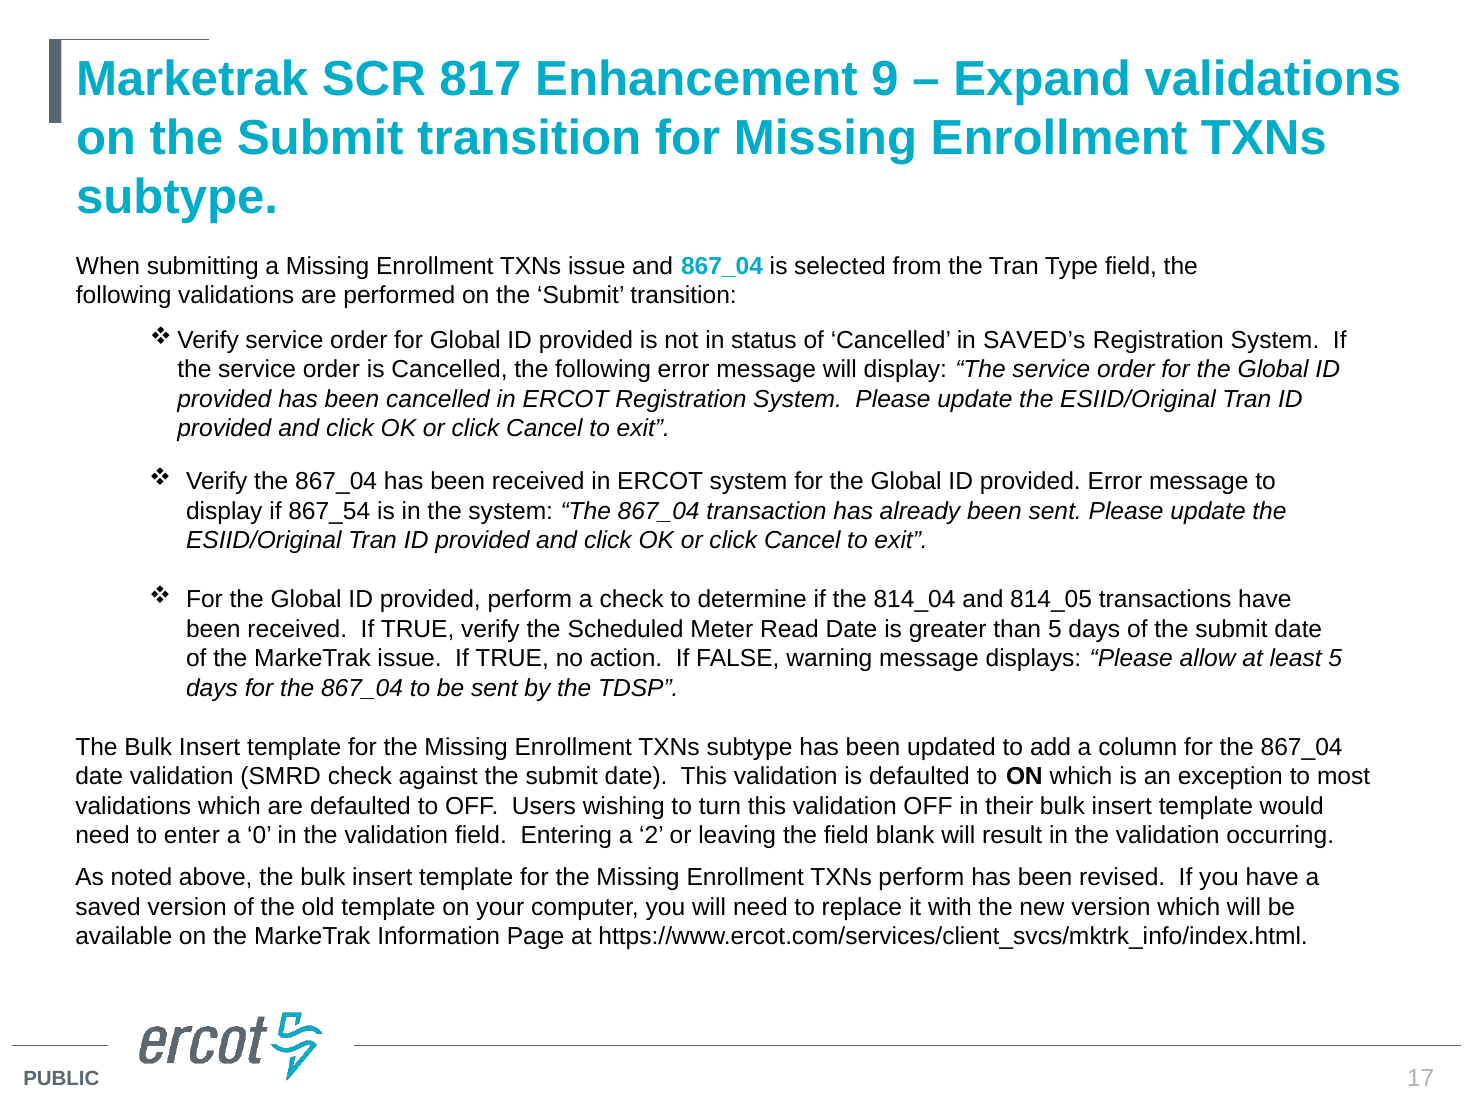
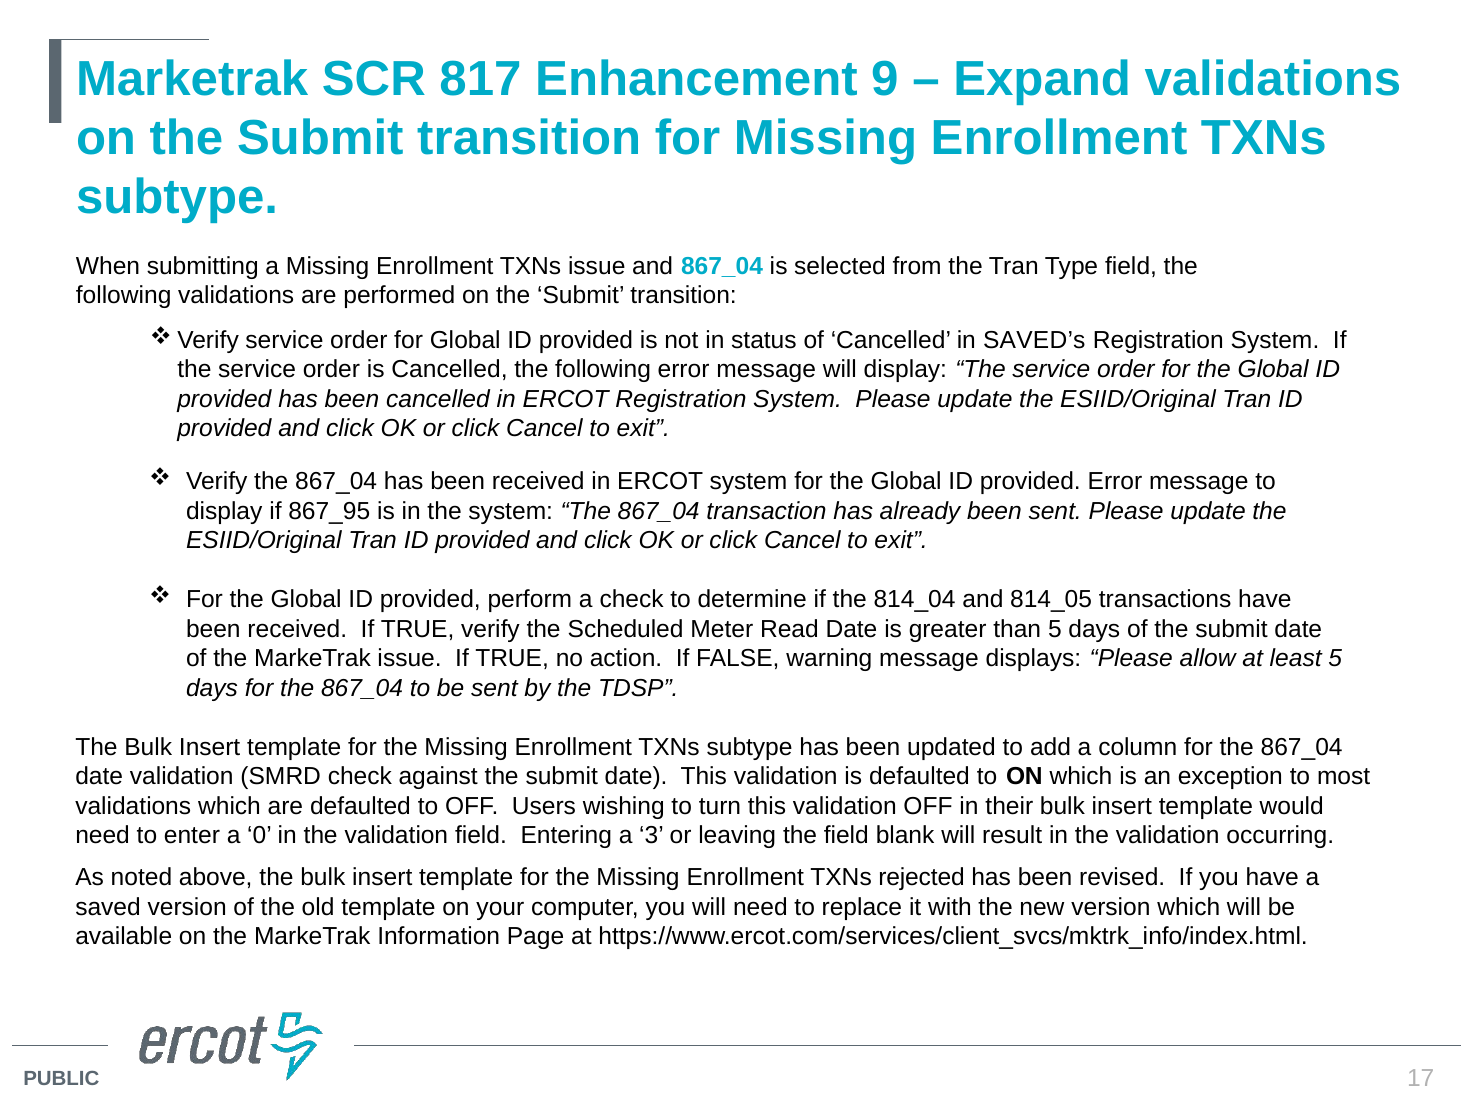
867_54: 867_54 -> 867_95 (329, 511)
2: 2 -> 3 (651, 836)
TXNs perform: perform -> rejected (922, 877)
